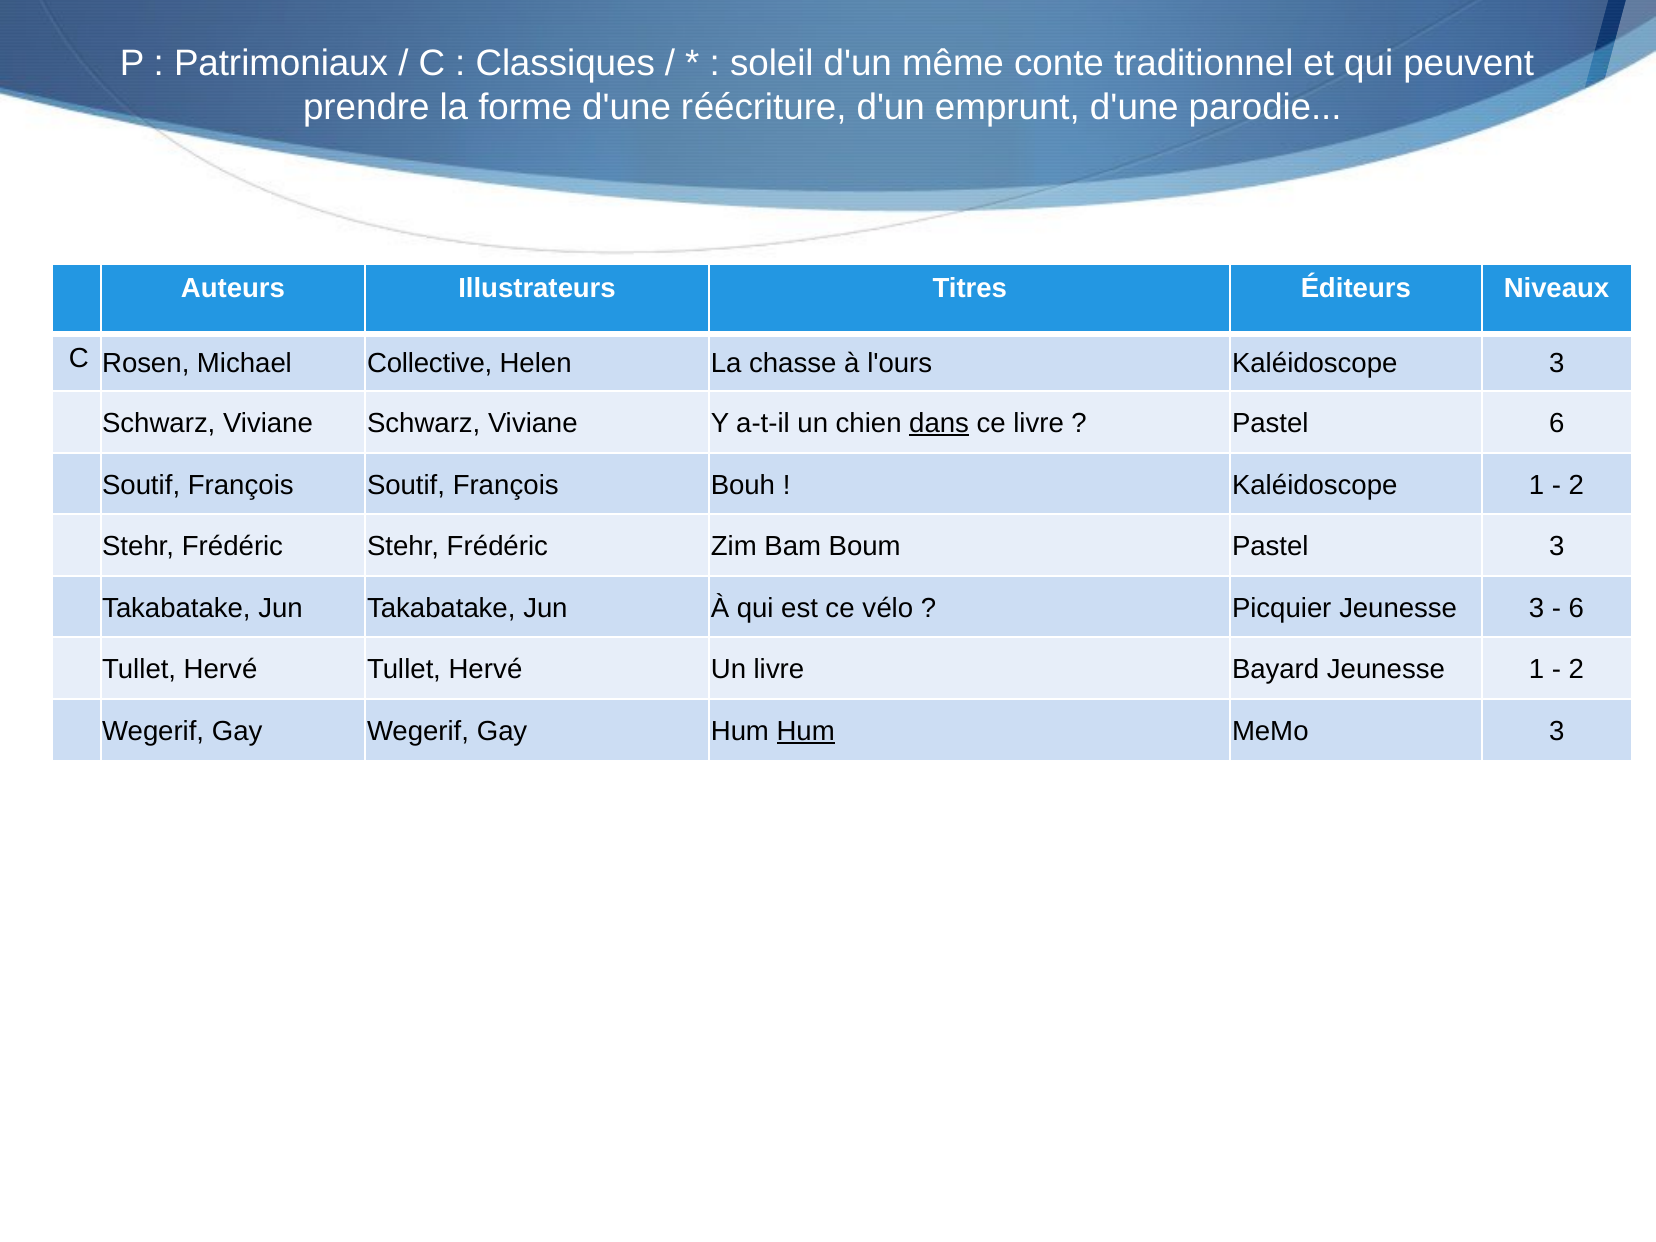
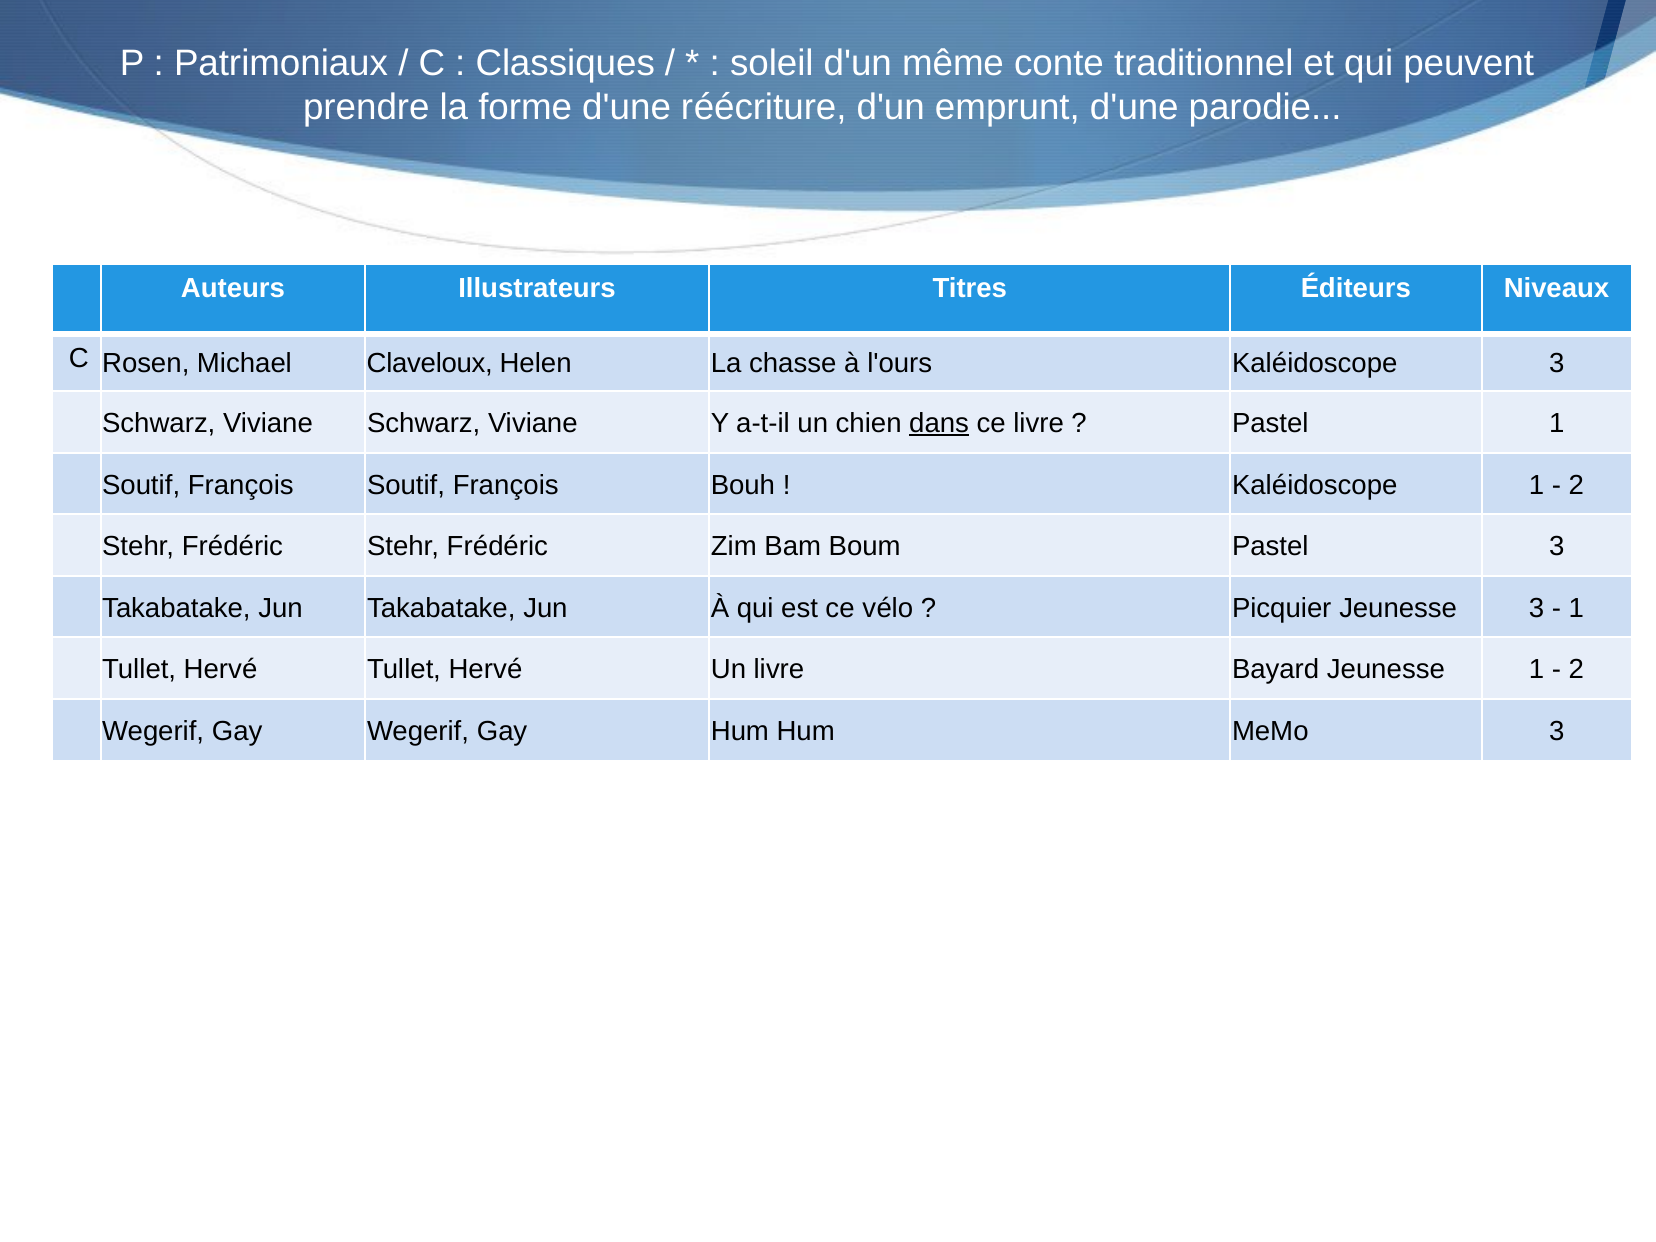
Collective: Collective -> Claveloux (430, 364)
Pastel 6: 6 -> 1 (1557, 423)
6: 6 -> 1 (1576, 608)
Hum underline: present -> none (806, 731)
